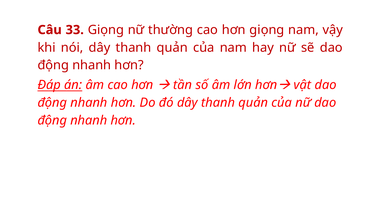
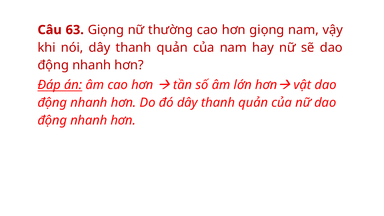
33: 33 -> 63 (75, 30)
